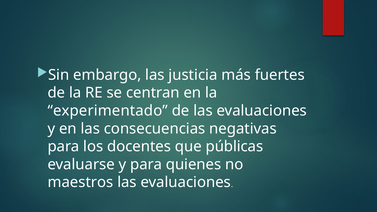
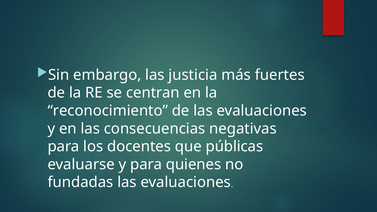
experimentado: experimentado -> reconocimiento (108, 111)
maestros: maestros -> fundadas (80, 182)
